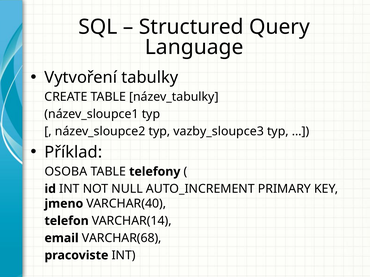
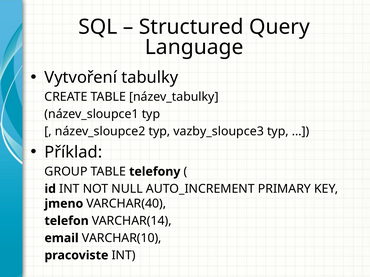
OSOBA: OSOBA -> GROUP (66, 172)
VARCHAR(68: VARCHAR(68 -> VARCHAR(10 (122, 238)
